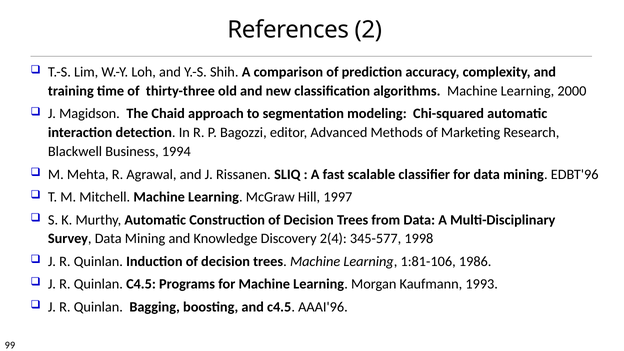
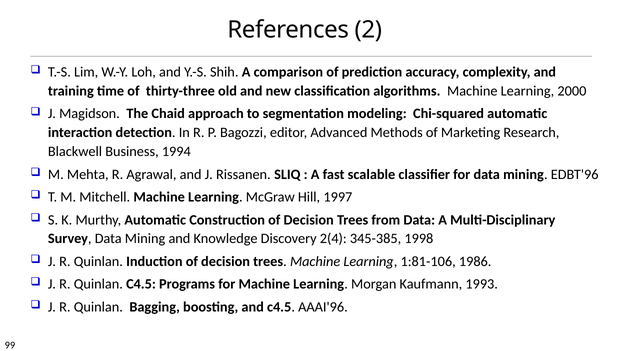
345-577: 345-577 -> 345-385 (376, 239)
